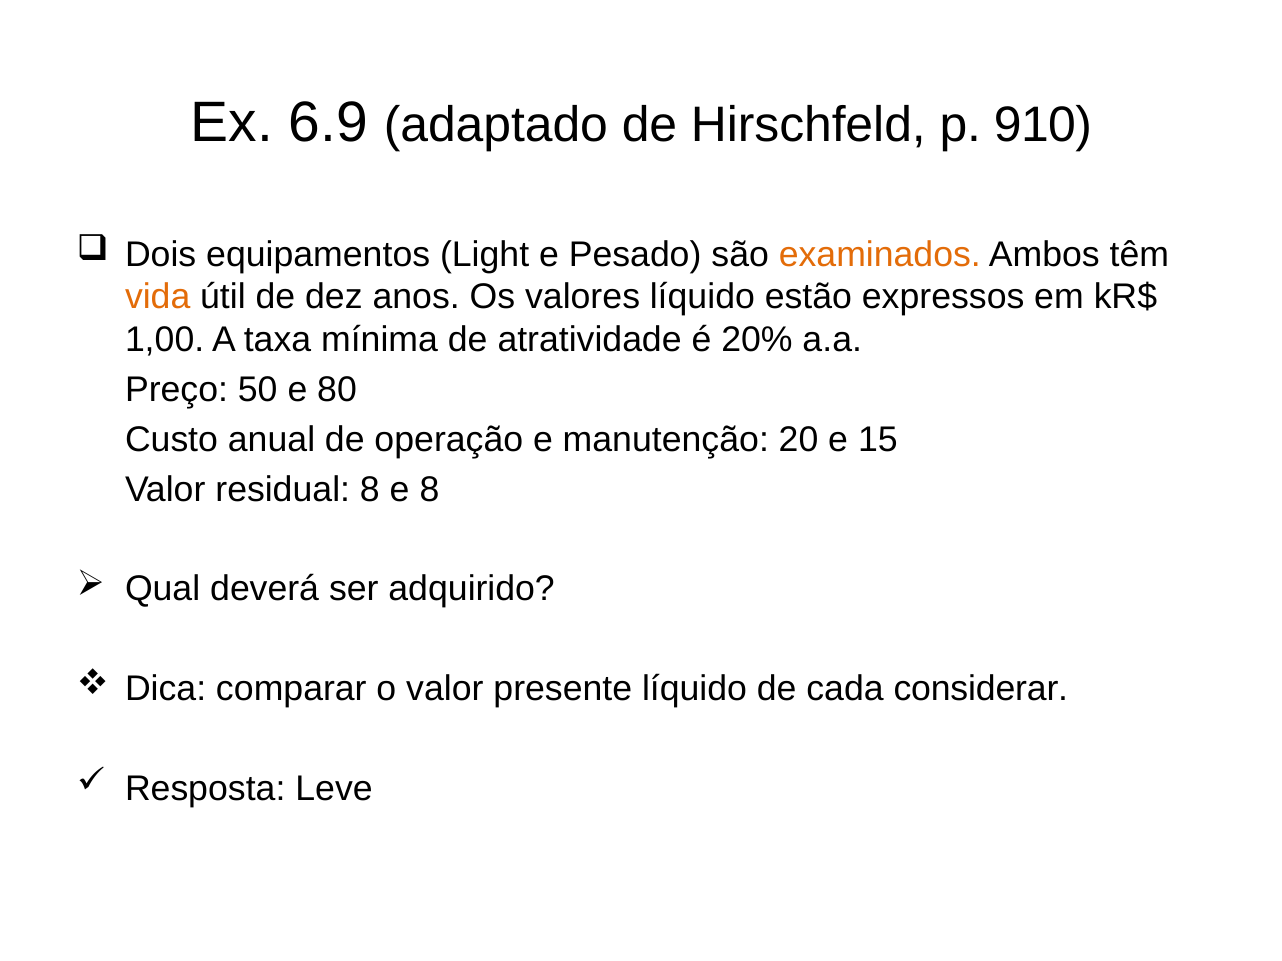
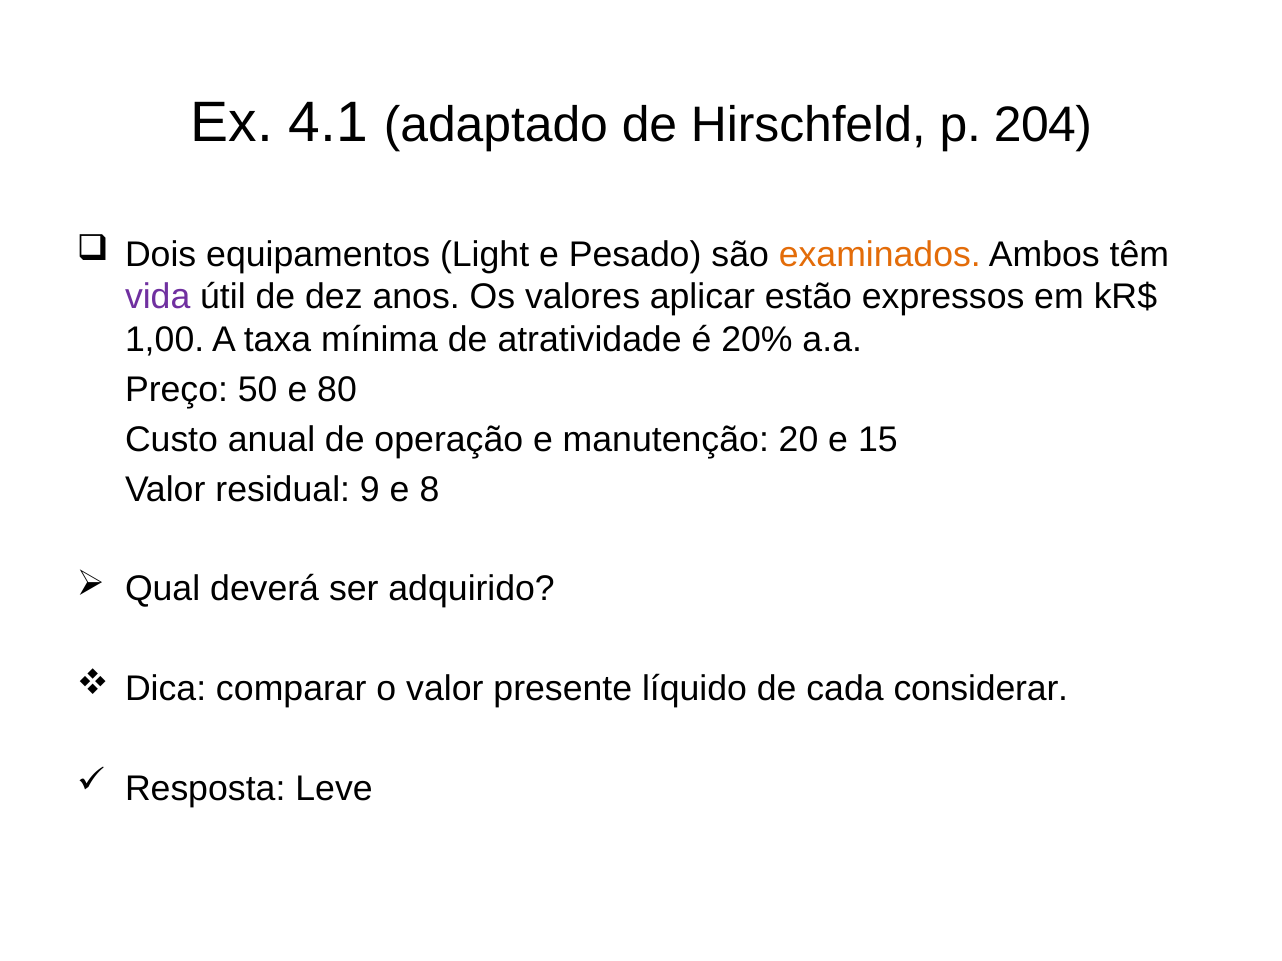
6.9: 6.9 -> 4.1 (328, 123)
910: 910 -> 204 (1043, 125)
vida colour: orange -> purple (158, 297)
valores líquido: líquido -> aplicar (702, 297)
residual 8: 8 -> 9 (370, 490)
